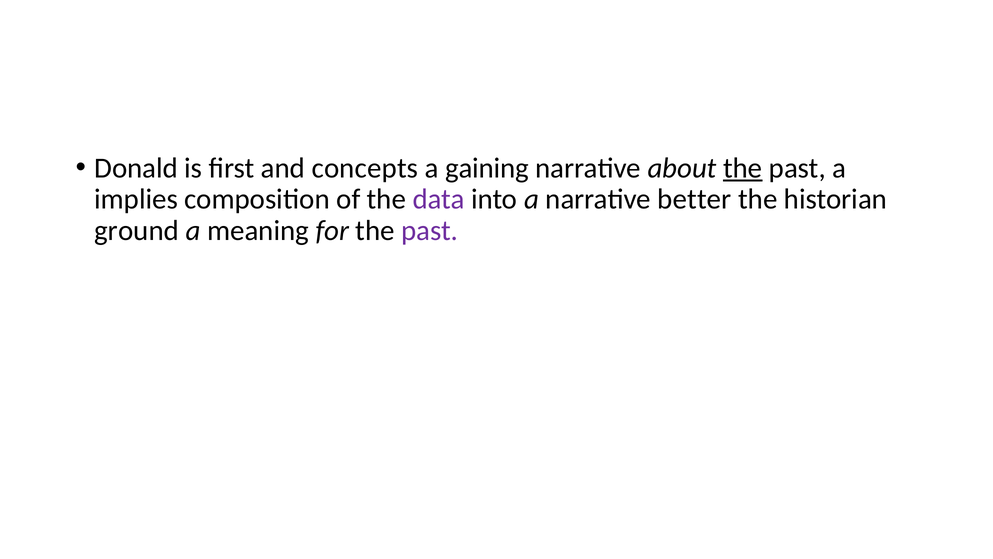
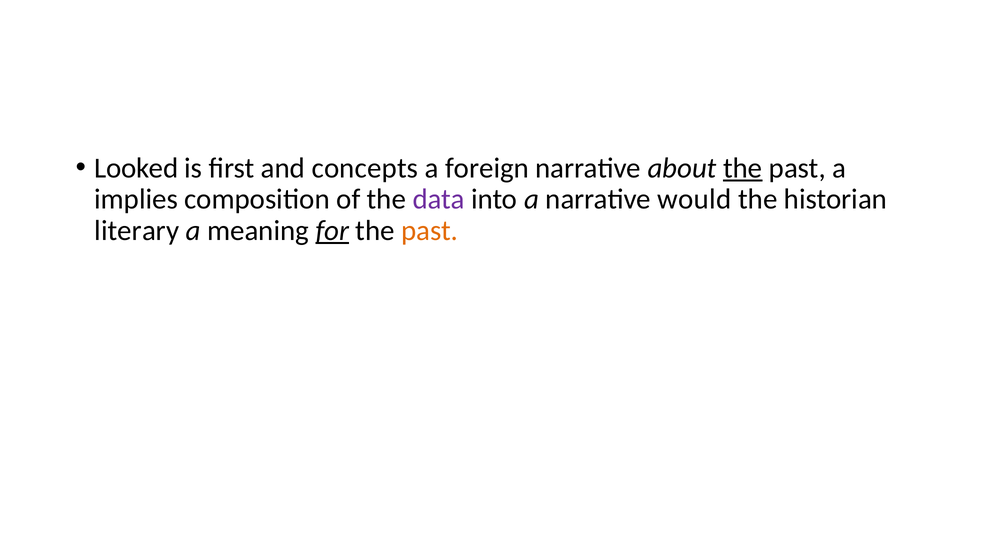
Donald: Donald -> Looked (136, 168)
gaining: gaining -> foreign (487, 168)
better: better -> would (694, 199)
ground: ground -> literary (137, 230)
for underline: none -> present (332, 230)
past colour: purple -> orange (430, 230)
